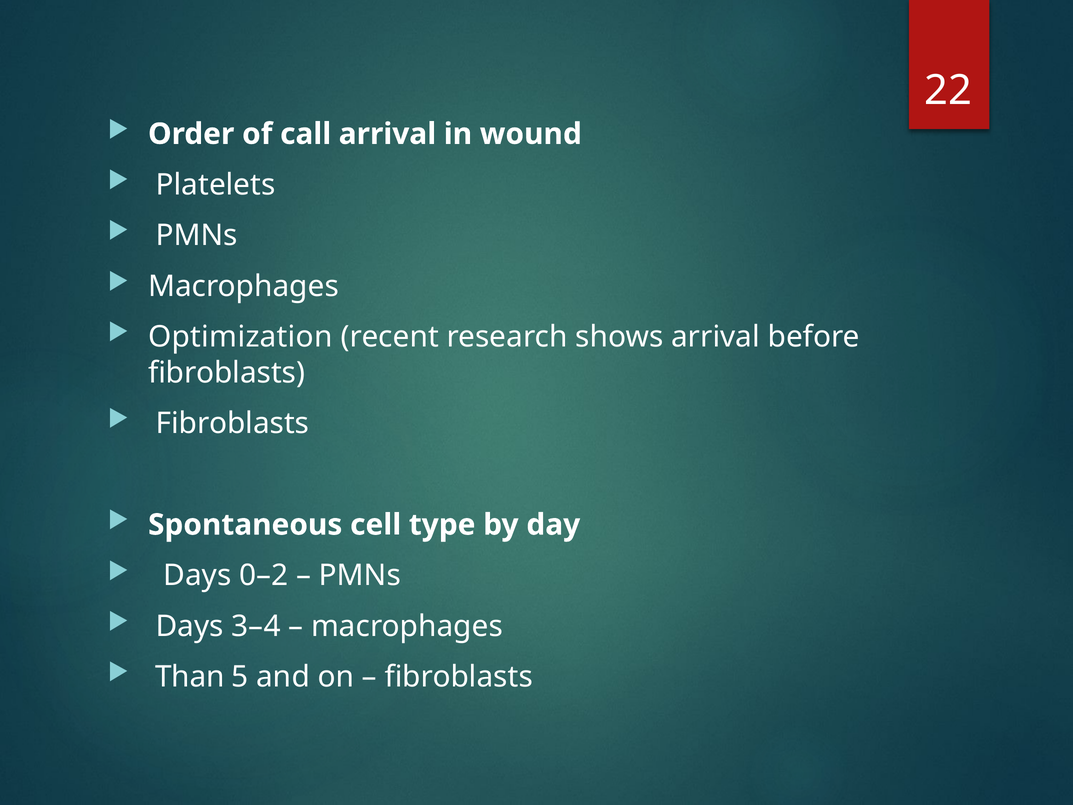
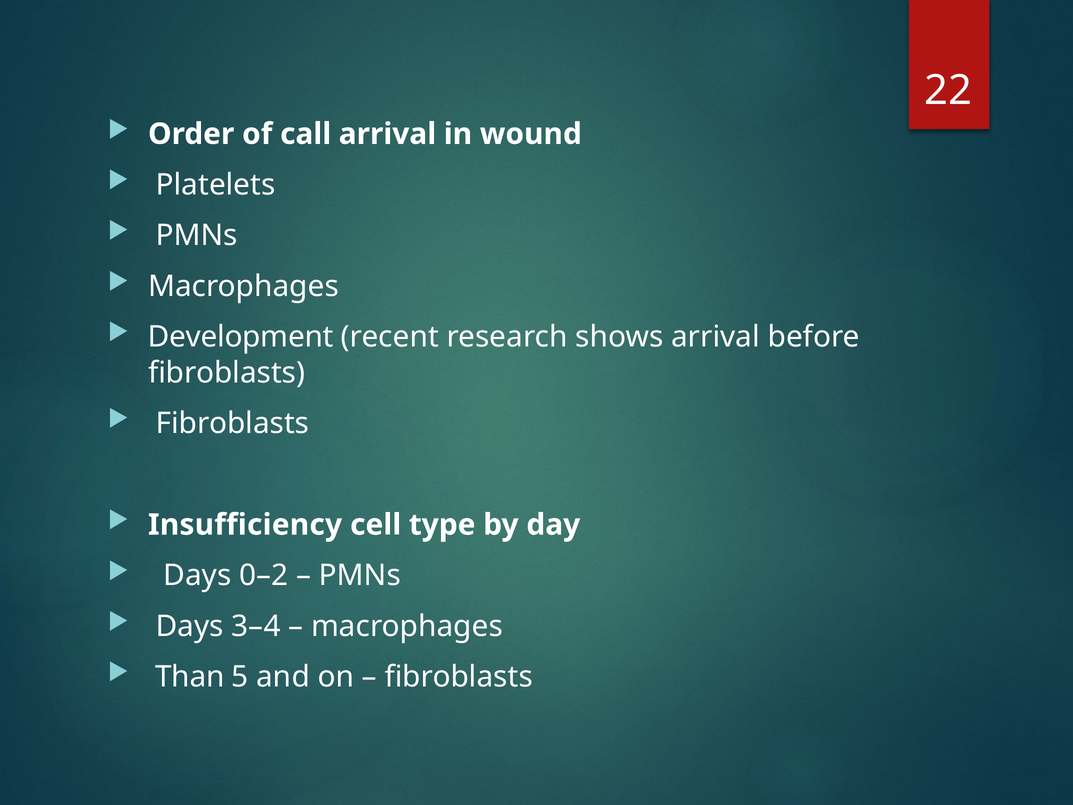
Optimization: Optimization -> Development (241, 337)
Spontaneous: Spontaneous -> Insufficiency (245, 525)
